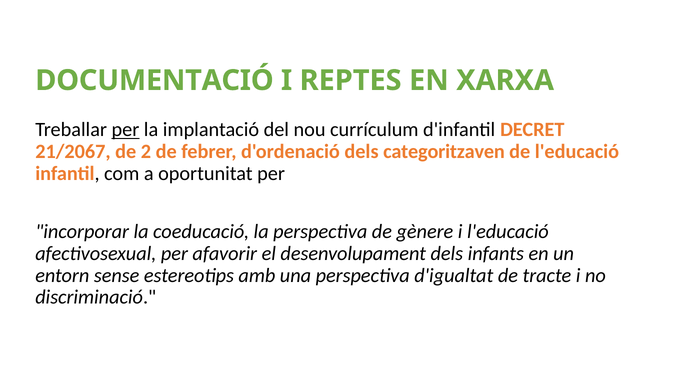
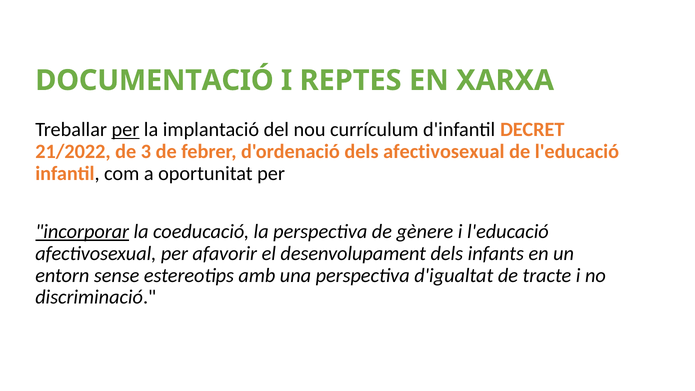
21/2067: 21/2067 -> 21/2022 (73, 152)
2: 2 -> 3 (146, 152)
dels categoritzaven: categoritzaven -> afectivosexual (444, 152)
incorporar underline: none -> present (82, 232)
